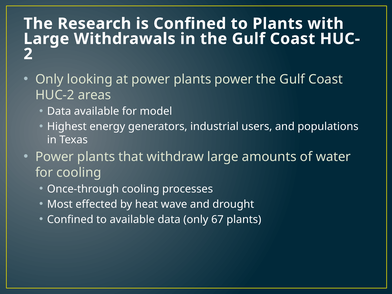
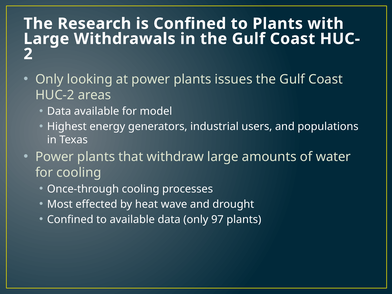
plants power: power -> issues (234, 79)
67: 67 -> 97 (217, 219)
